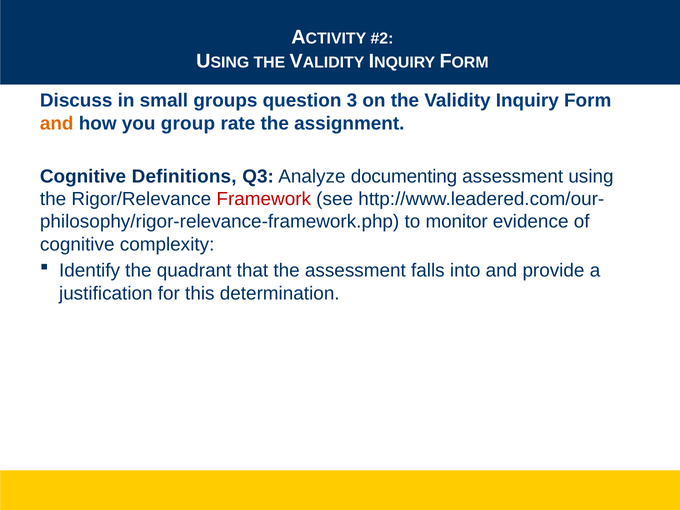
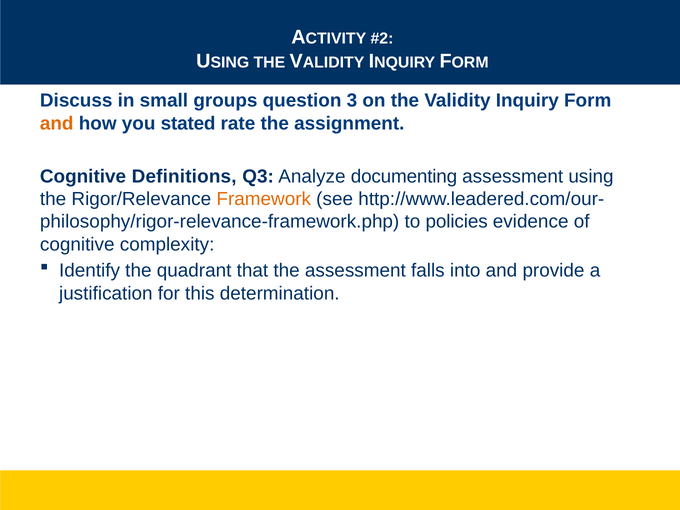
group: group -> stated (188, 123)
Framework colour: red -> orange (264, 199)
monitor: monitor -> policies (457, 222)
